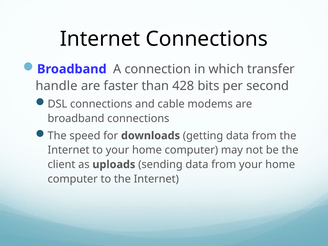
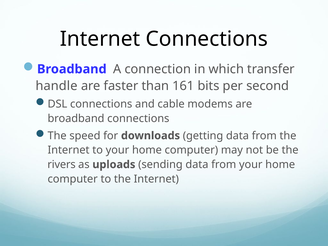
428: 428 -> 161 (183, 86)
client: client -> rivers (62, 165)
